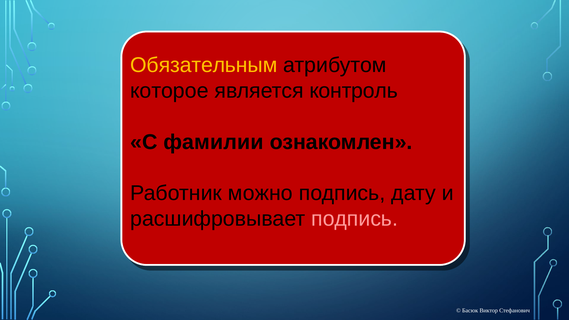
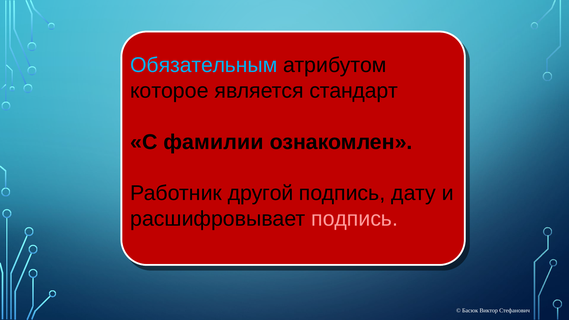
Обязательным colour: yellow -> light blue (204, 65)
контроль: контроль -> стандарт (354, 91)
можно: можно -> другой (261, 193)
